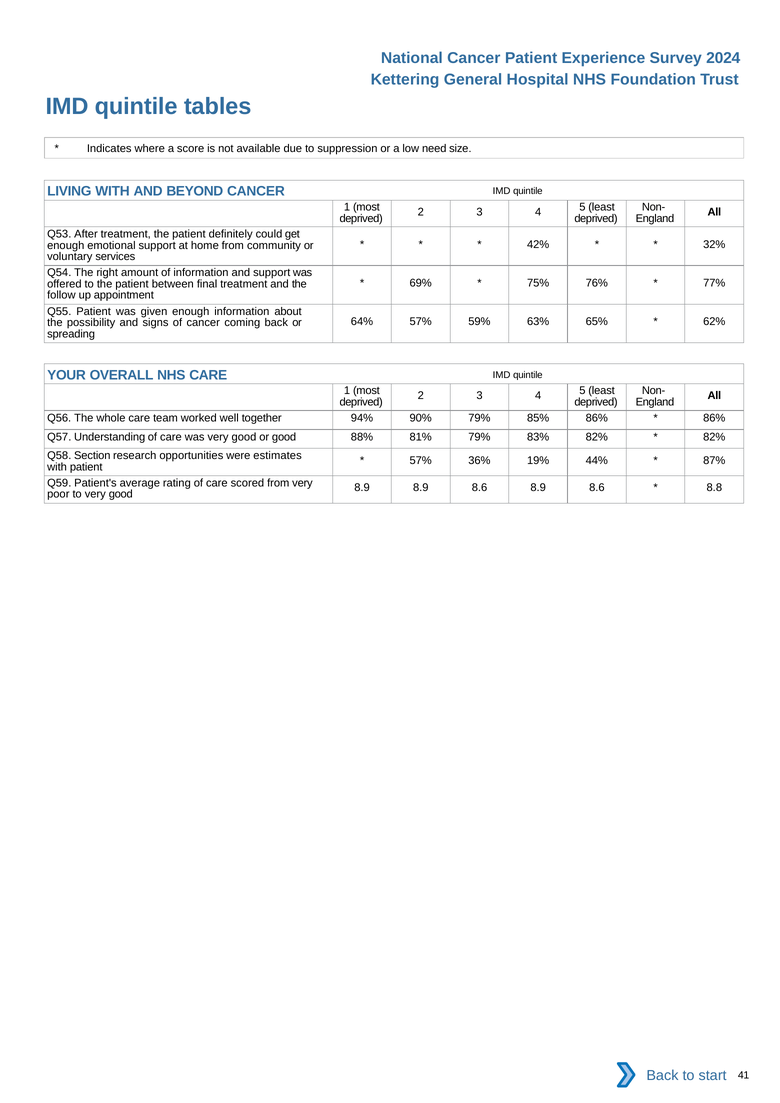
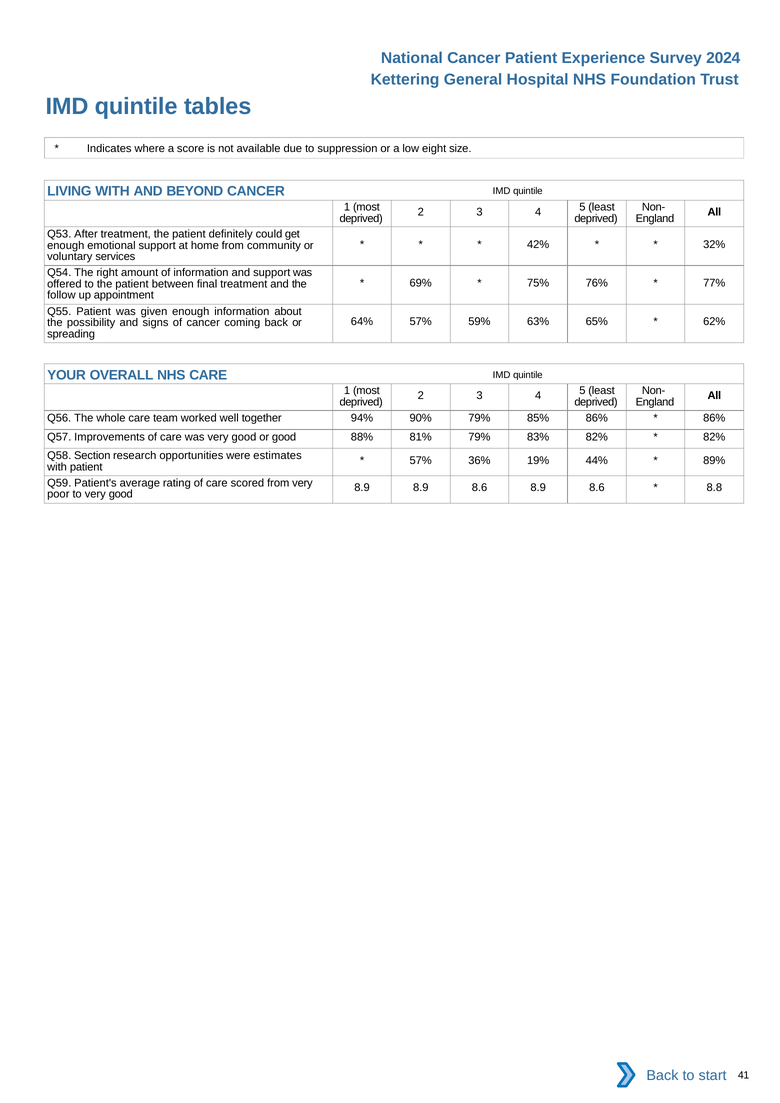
need: need -> eight (434, 149)
Understanding: Understanding -> Improvements (110, 438)
87%: 87% -> 89% (714, 461)
